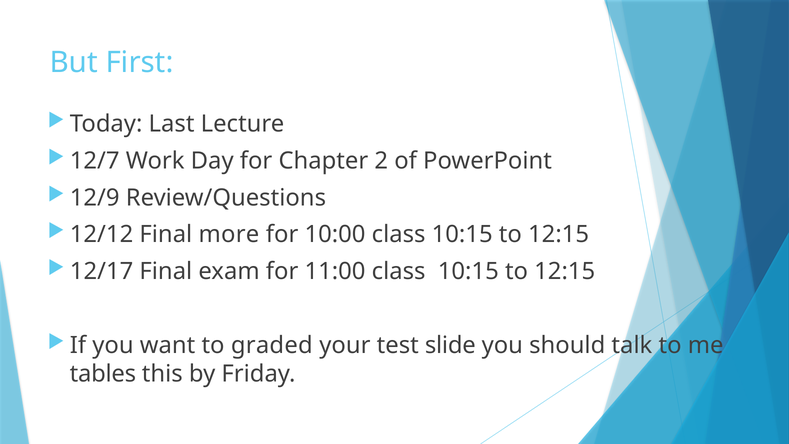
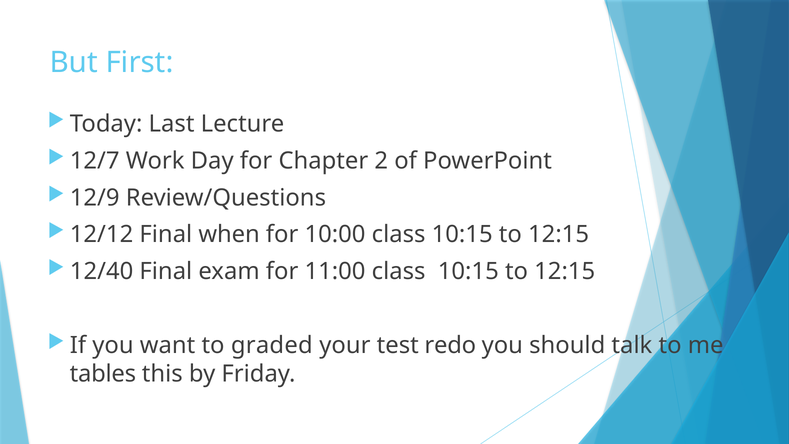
more: more -> when (229, 235)
12/17: 12/17 -> 12/40 (102, 271)
slide: slide -> redo (450, 345)
